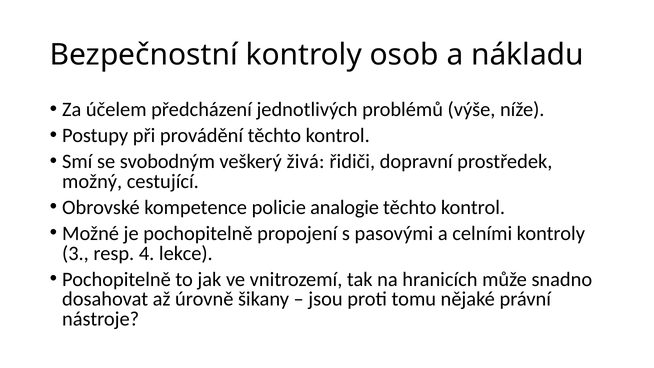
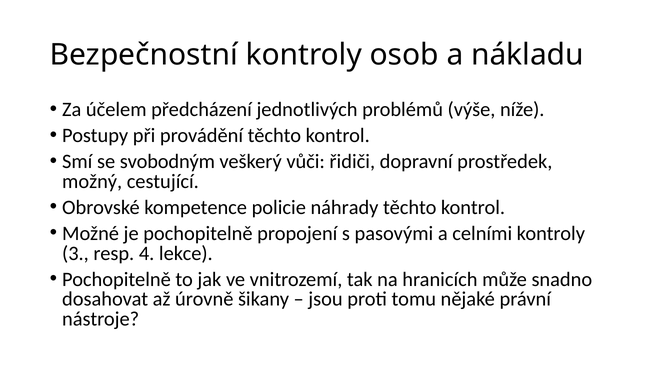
živá: živá -> vůči (306, 162)
analogie: analogie -> náhrady (344, 207)
